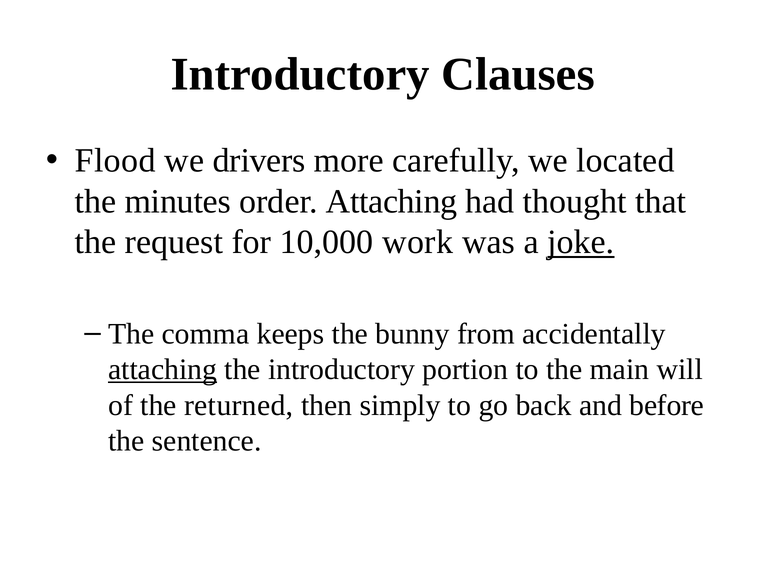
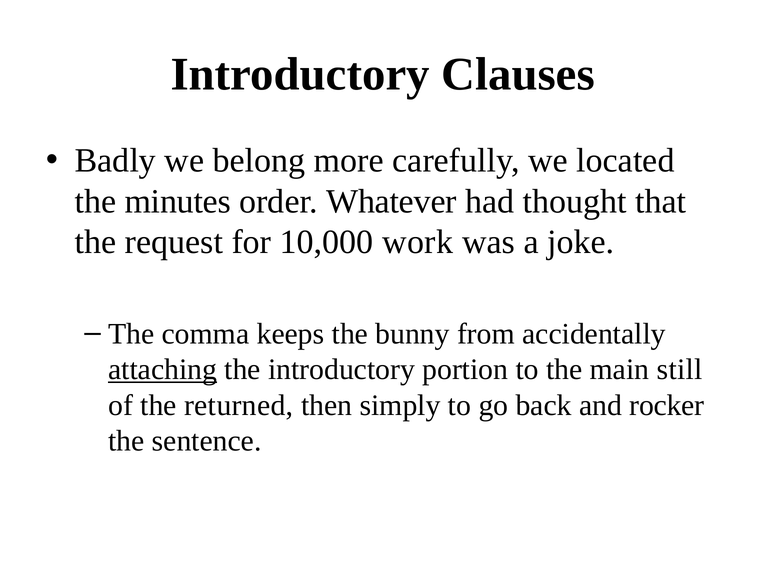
Flood: Flood -> Badly (115, 161)
drivers: drivers -> belong (259, 161)
order Attaching: Attaching -> Whatever (391, 202)
joke underline: present -> none (581, 242)
will: will -> still (680, 370)
before: before -> rocker (667, 406)
